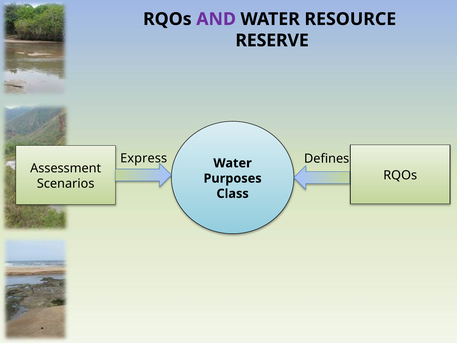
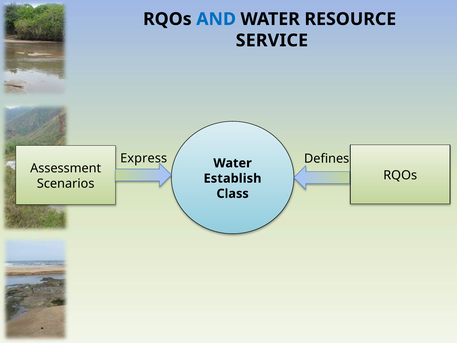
AND colour: purple -> blue (216, 19)
RESERVE: RESERVE -> SERVICE (272, 40)
Purposes: Purposes -> Establish (233, 178)
